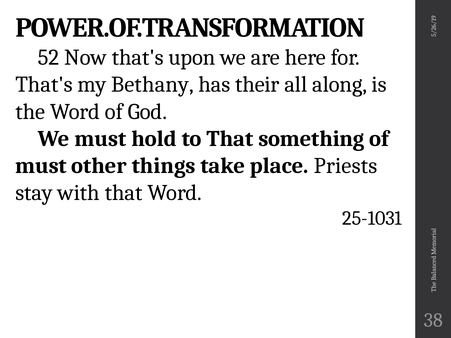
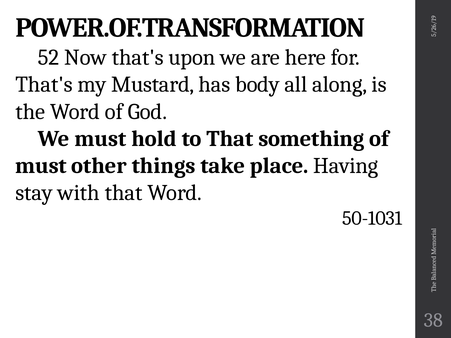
Bethany: Bethany -> Mustard (153, 85)
their: their -> body (257, 85)
Priests: Priests -> Having (346, 166)
25-1031: 25-1031 -> 50-1031 (372, 218)
